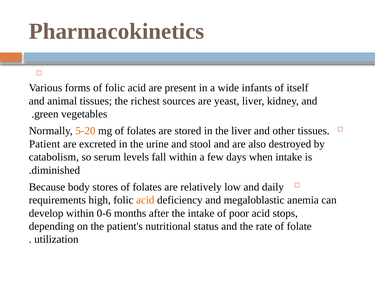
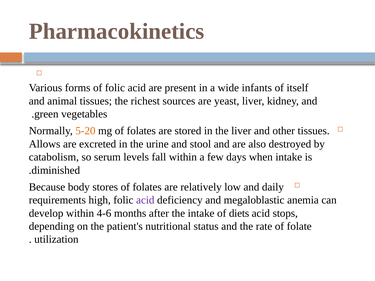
Patient: Patient -> Allows (45, 144)
acid colour: orange -> purple (145, 200)
0-6: 0-6 -> 4-6 (104, 213)
poor: poor -> diets (239, 213)
